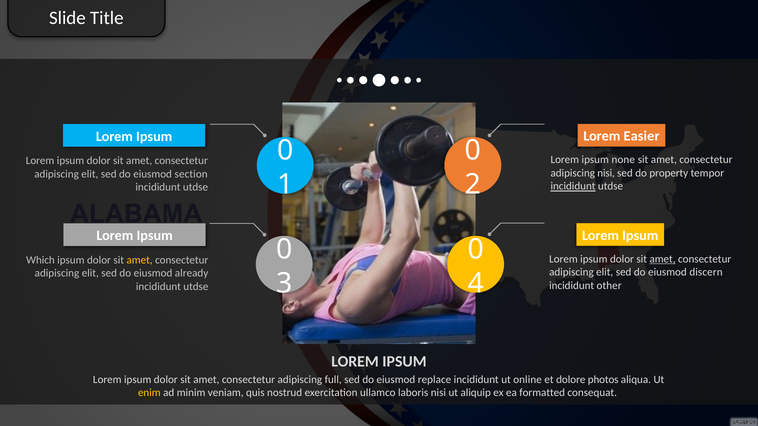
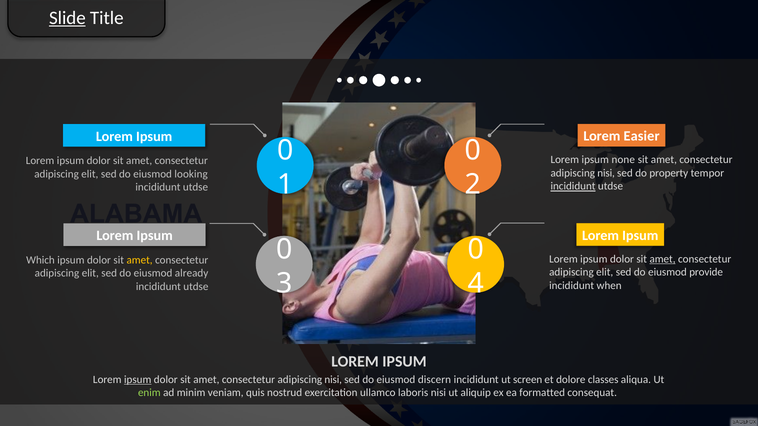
Slide underline: none -> present (67, 18)
section: section -> looking (191, 174)
discern: discern -> provide (706, 272)
other: other -> when (609, 286)
ipsum underline: none -> present (138, 380)
full: full -> nisi (333, 380)
replace: replace -> discern (434, 380)
online: online -> screen (528, 380)
photos: photos -> classes (603, 380)
enim colour: yellow -> light green (149, 393)
